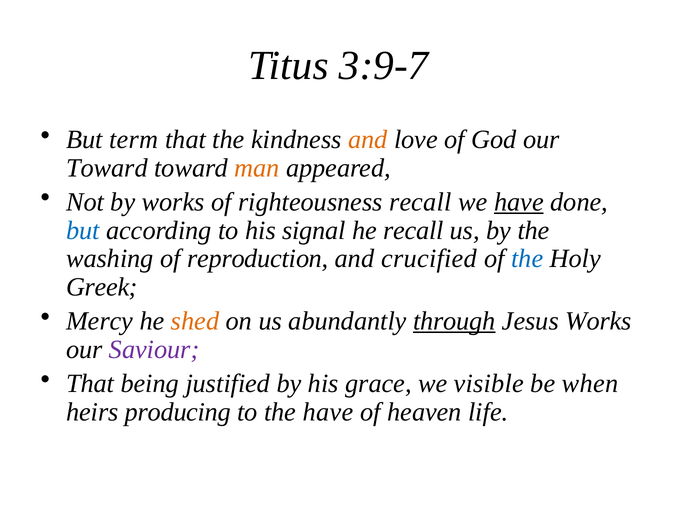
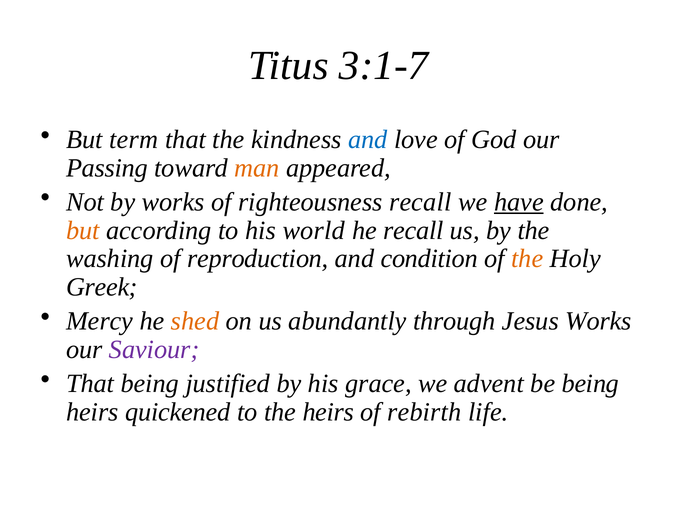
3:9-7: 3:9-7 -> 3:1-7 (384, 66)
and colour: orange -> blue (368, 140)
Toward: Toward -> Passing (107, 168)
but colour: blue -> orange (83, 230)
signal: signal -> world (314, 230)
crucified: crucified -> condition (429, 259)
the colour: blue -> orange (527, 259)
through underline: present -> none (454, 321)
visible: visible -> advent (489, 383)
be when: when -> being (590, 383)
producing: producing -> quickened (178, 412)
the have: have -> heirs (328, 412)
heaven: heaven -> rebirth (424, 412)
